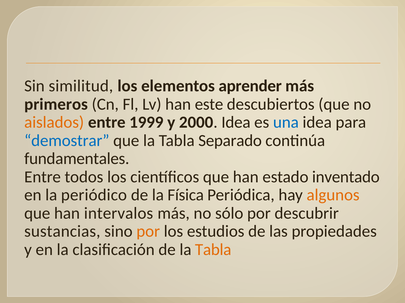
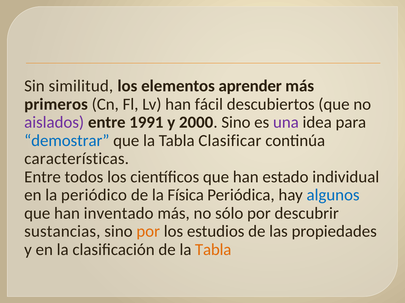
este: este -> fácil (209, 104)
aislados colour: orange -> purple (54, 123)
1999: 1999 -> 1991 (146, 123)
2000 Idea: Idea -> Sino (236, 123)
una colour: blue -> purple (286, 123)
Separado: Separado -> Clasificar (230, 141)
fundamentales: fundamentales -> características (77, 159)
inventado: inventado -> individual (346, 177)
algunos colour: orange -> blue (333, 196)
intervalos: intervalos -> inventado (119, 214)
